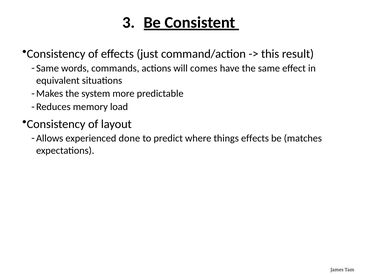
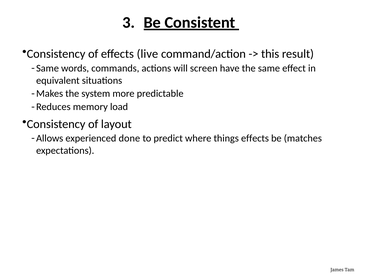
just: just -> live (147, 54)
comes: comes -> screen (204, 68)
